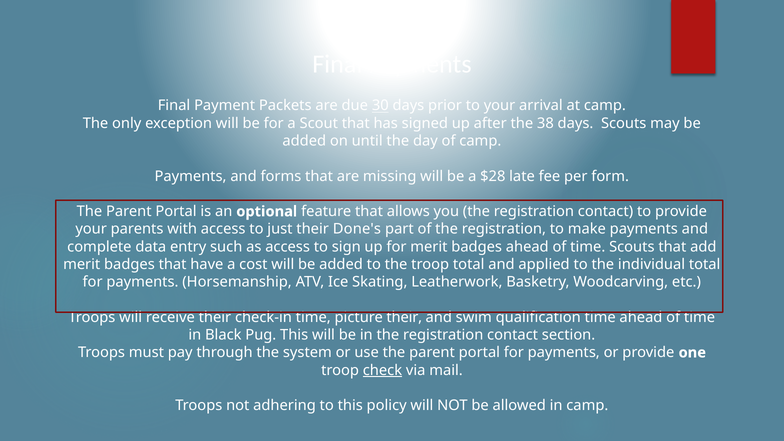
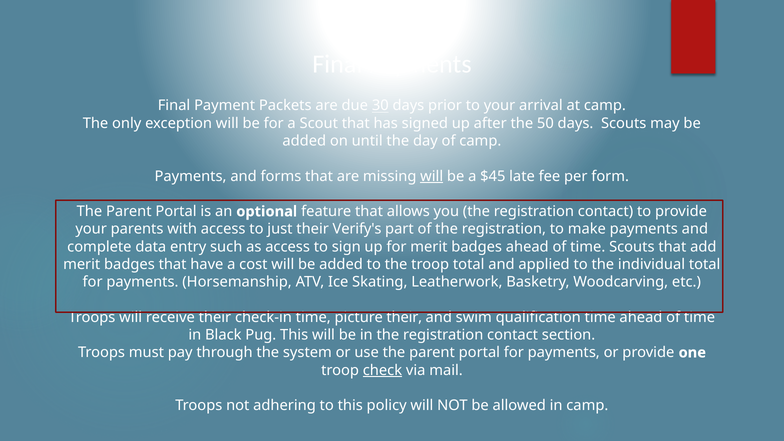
38: 38 -> 50 (545, 123)
will underline: none -> present (432, 176)
$28: $28 -> $45 (493, 176)
Done's: Done's -> Verify's (357, 229)
